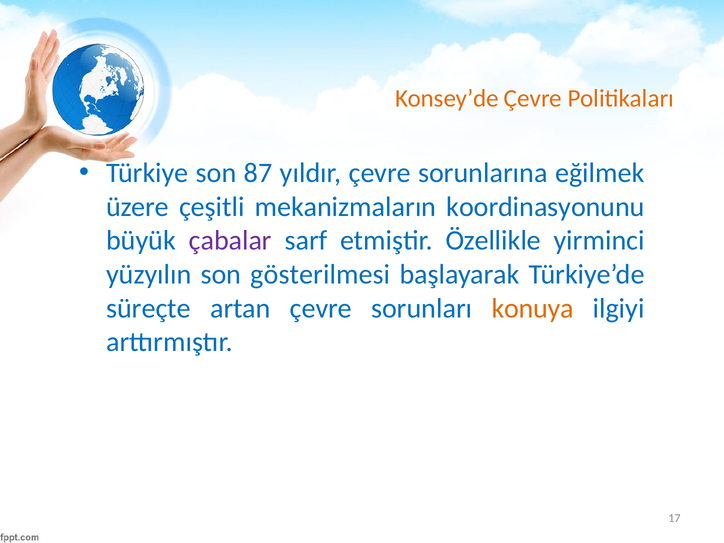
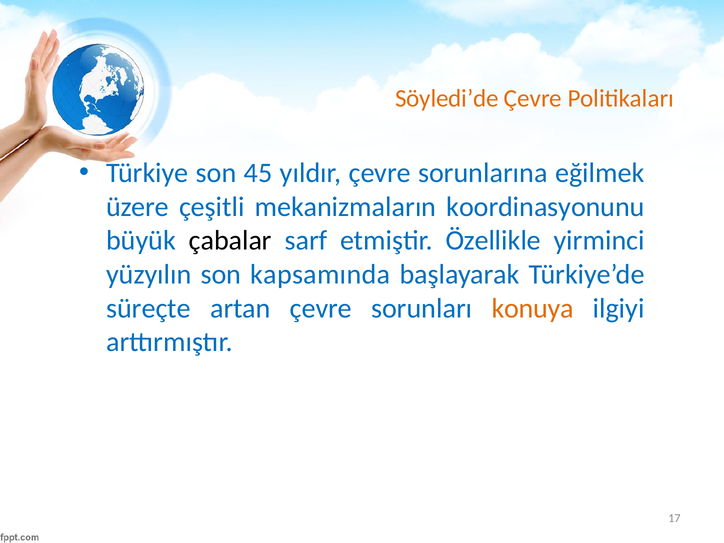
Konsey’de: Konsey’de -> Söyledi’de (447, 98)
87: 87 -> 45 (258, 173)
çabalar colour: purple -> black (230, 241)
gösterilmesi: gösterilmesi -> kapsamında (320, 274)
